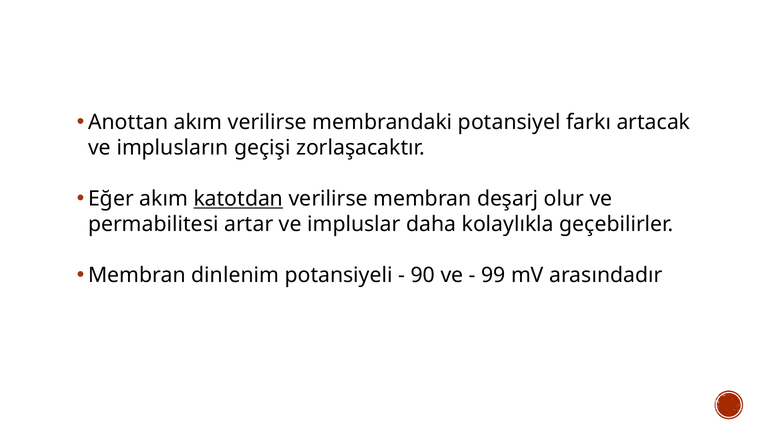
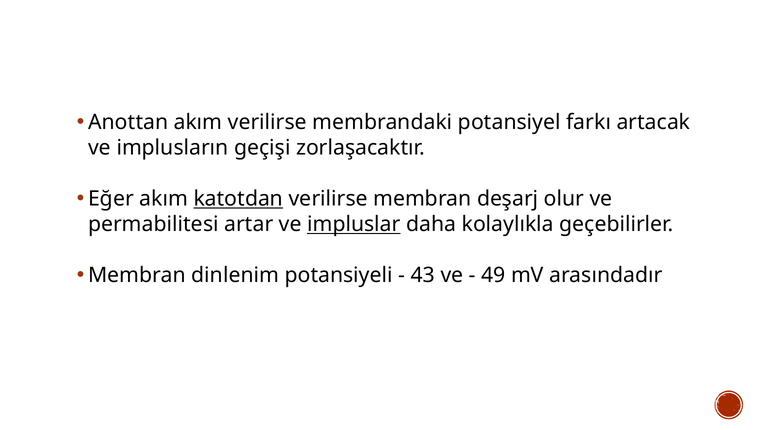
impluslar underline: none -> present (354, 224)
90: 90 -> 43 (423, 275)
99: 99 -> 49 (493, 275)
